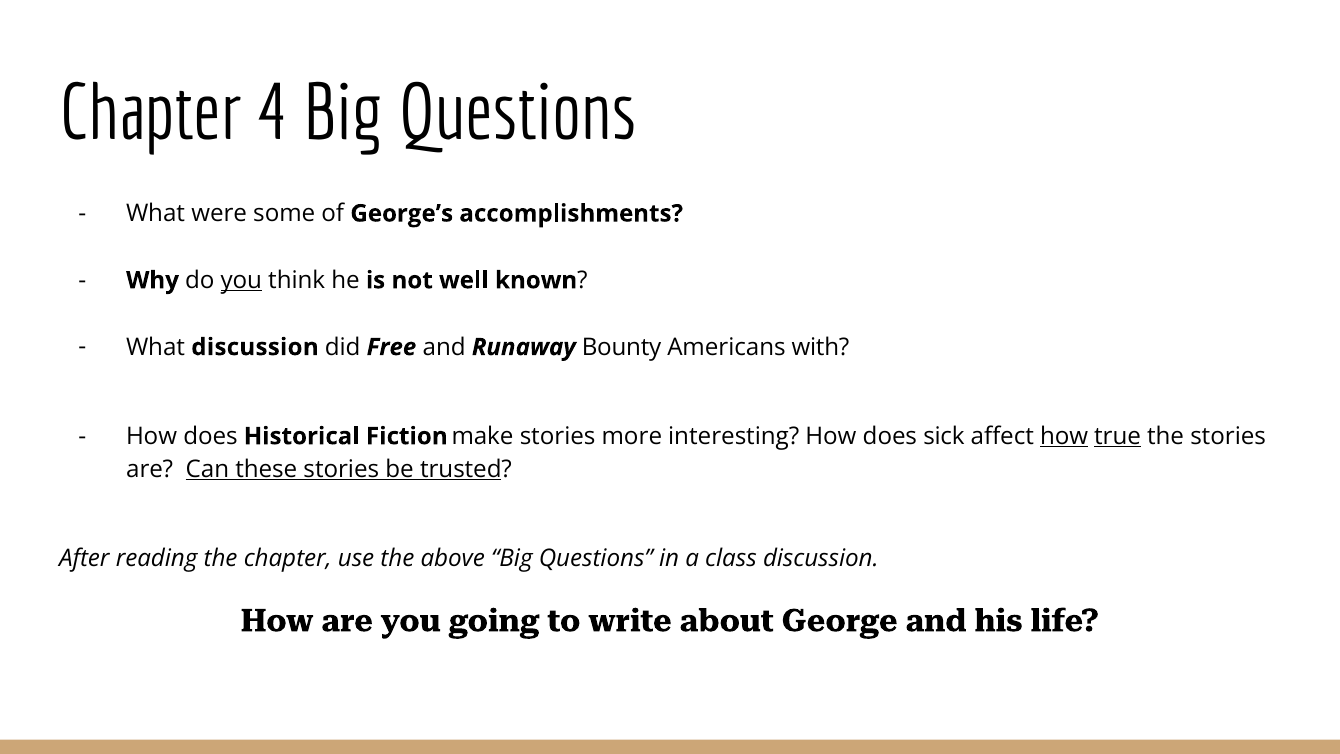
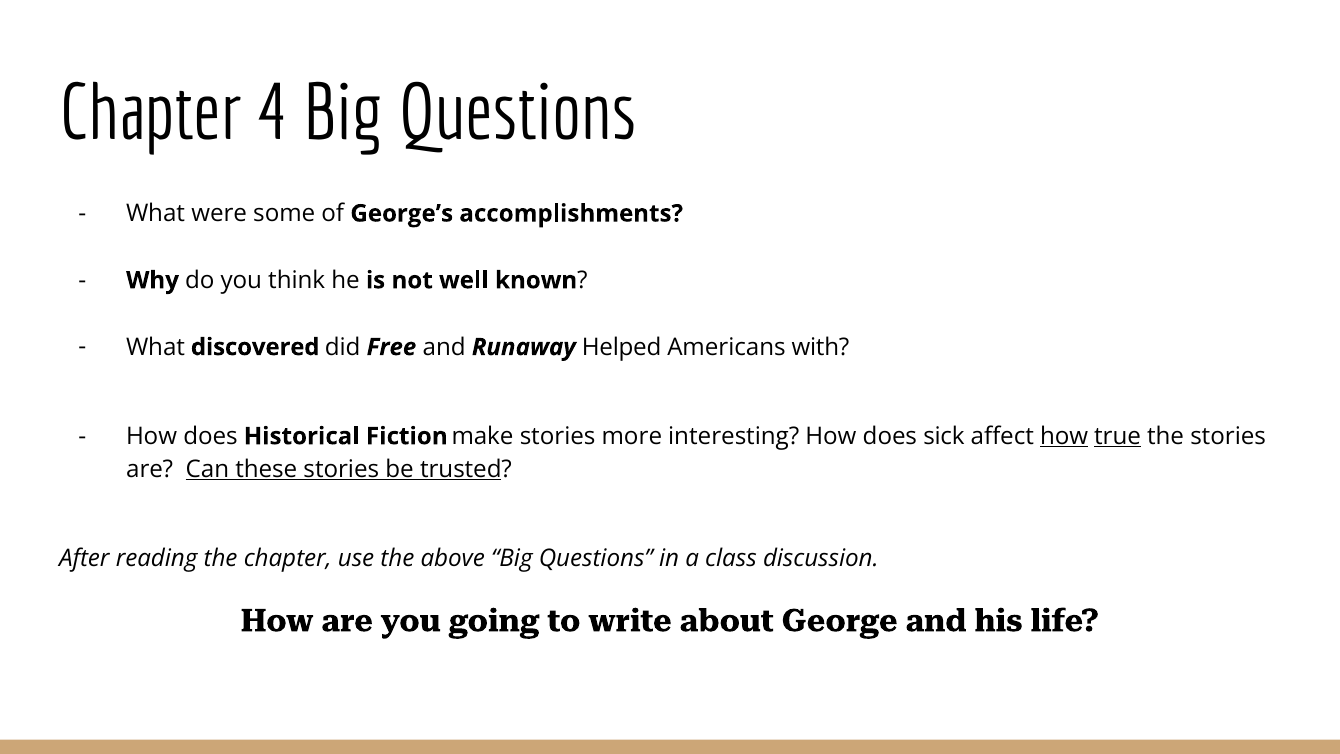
you underline: present -> none (241, 280)
What discussion: discussion -> discovered (255, 347)
Bounty: Bounty -> Helped (622, 347)
